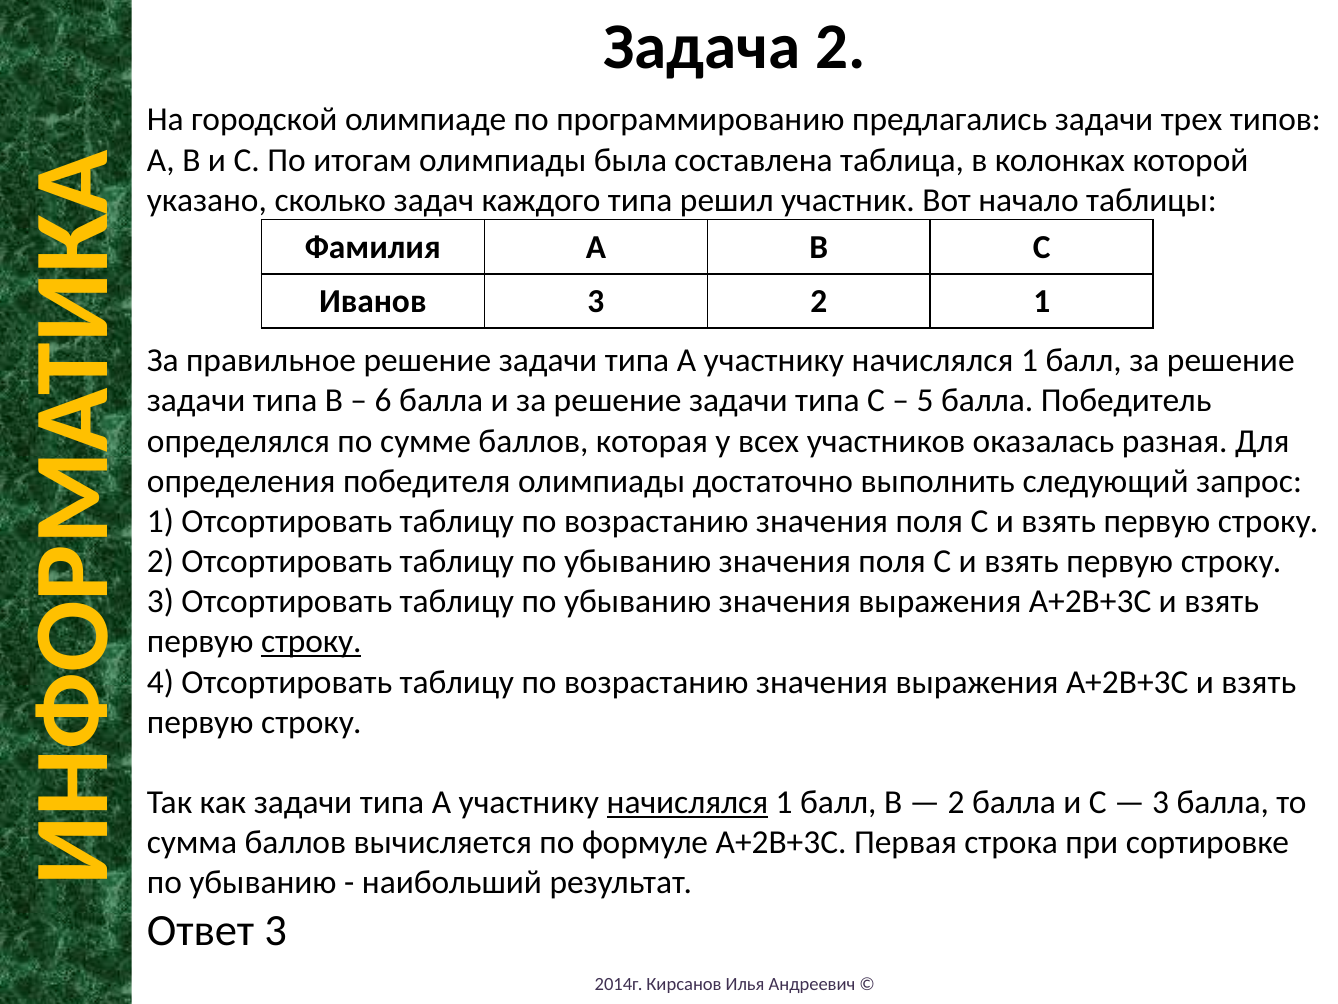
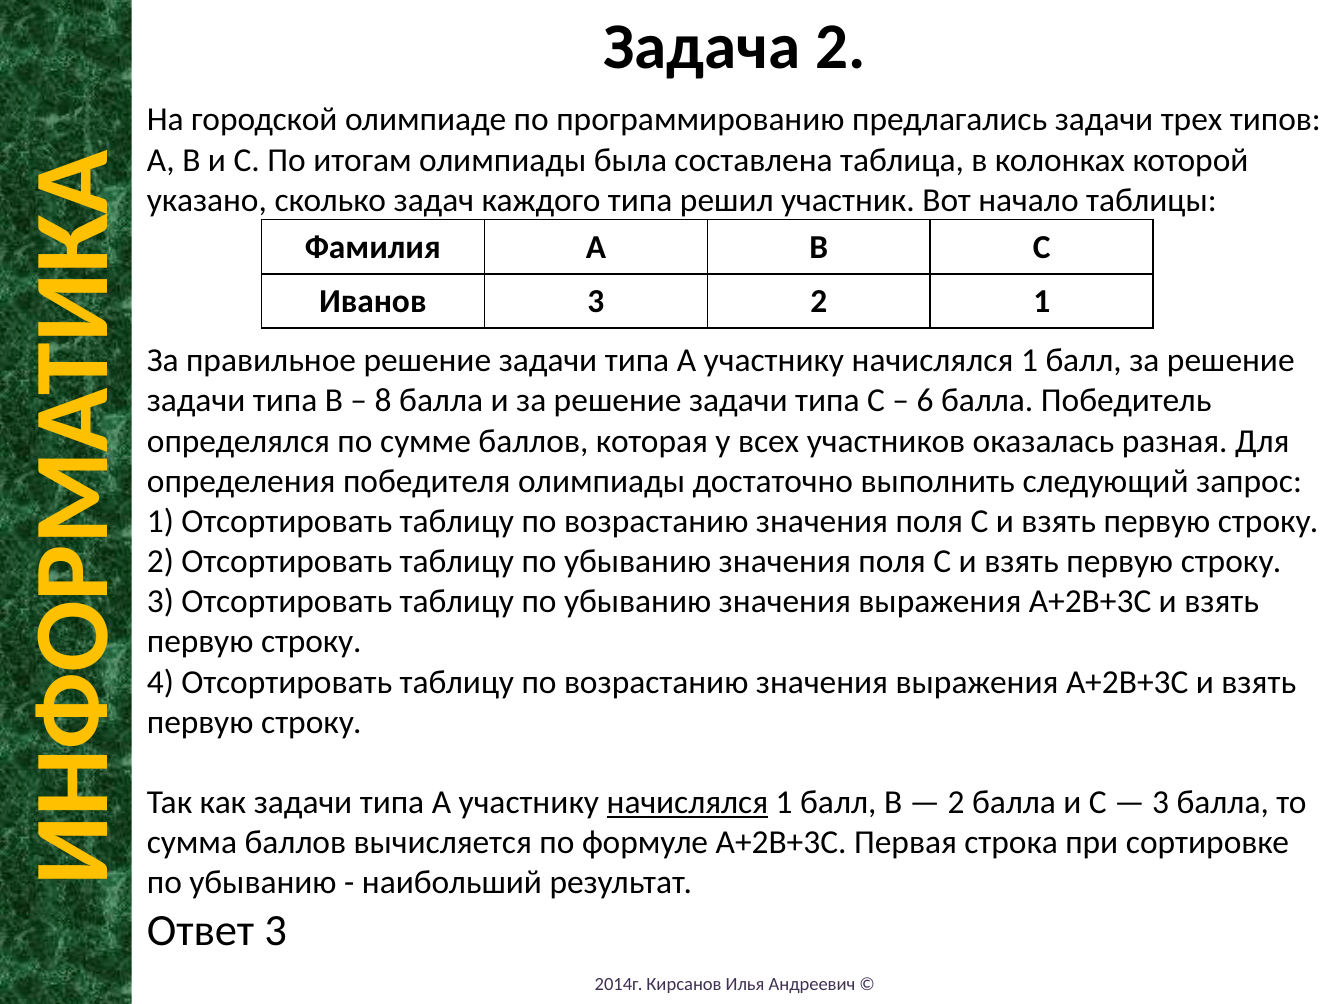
6: 6 -> 8 (383, 401)
5: 5 -> 6 (925, 401)
строку underline: present -> none (311, 642)
